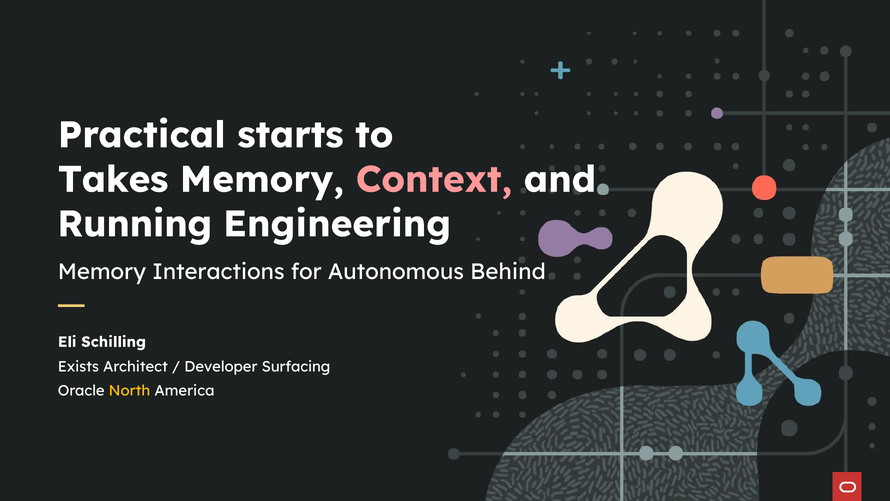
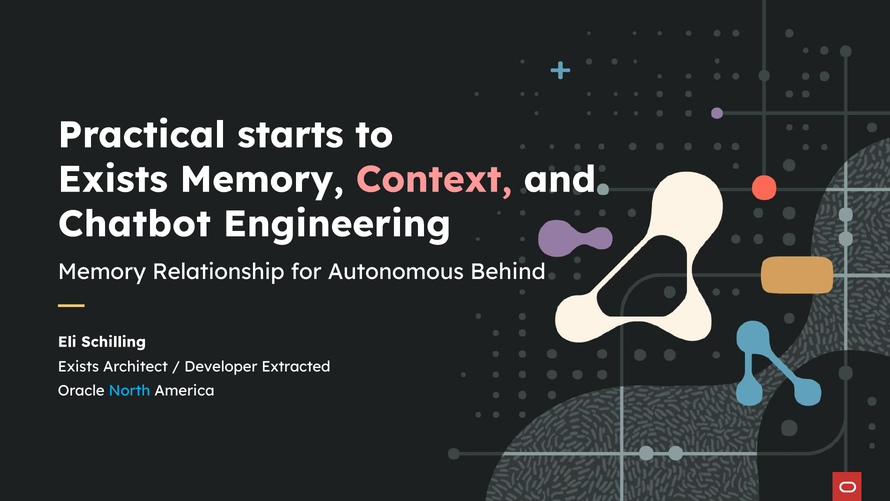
Takes: Takes -> Exists (113, 179)
Running: Running -> Chatbot (134, 224)
Interactions: Interactions -> Relationship (218, 272)
Surfacing: Surfacing -> Extracted (296, 366)
North colour: yellow -> light blue (129, 390)
